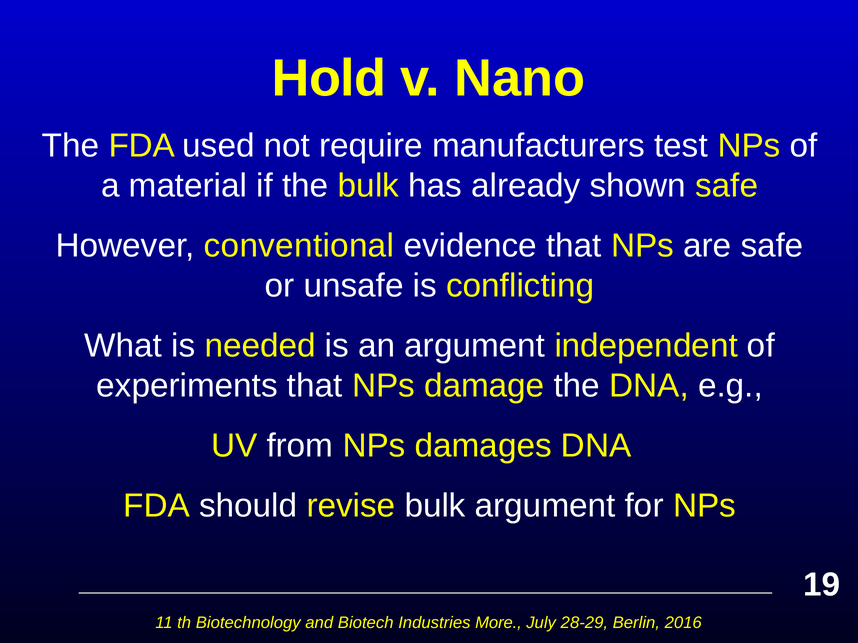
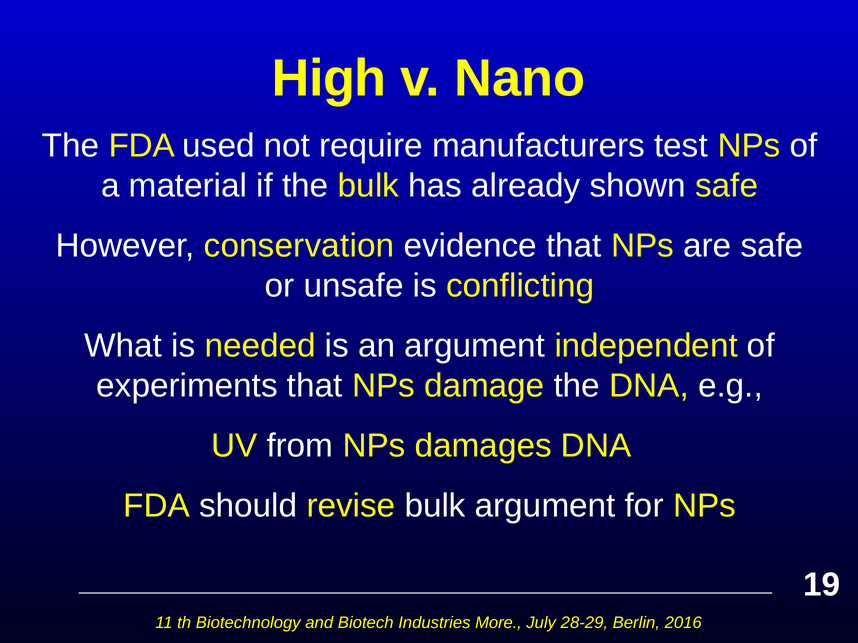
Hold: Hold -> High (329, 79)
conventional: conventional -> conservation (299, 246)
